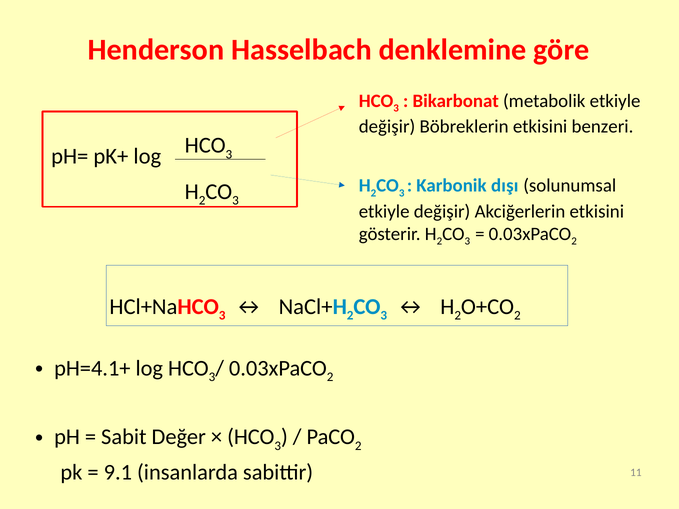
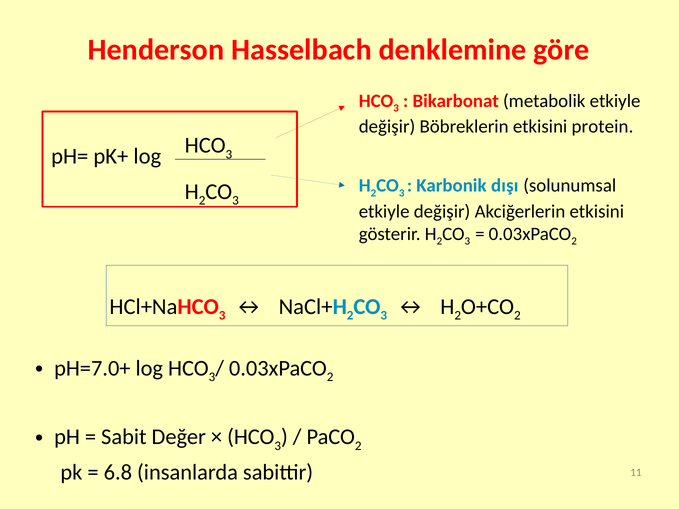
benzeri: benzeri -> protein (602, 127)
pH=4.1+: pH=4.1+ -> pH=7.0+ (92, 368)
9.1: 9.1 -> 6.8 (118, 473)
